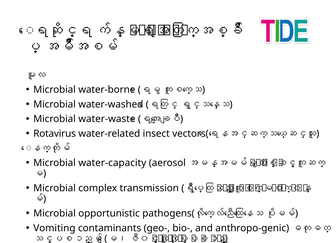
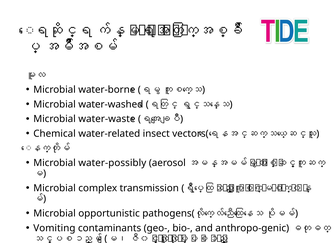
Rotavirus: Rotavirus -> Chemical (55, 134)
water-capacity: water-capacity -> water-possibly (112, 163)
